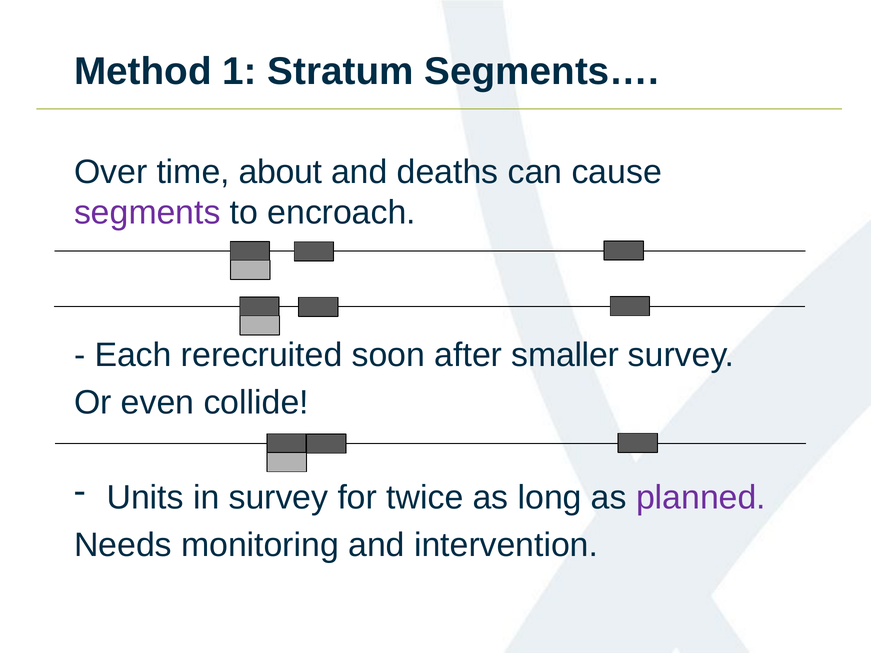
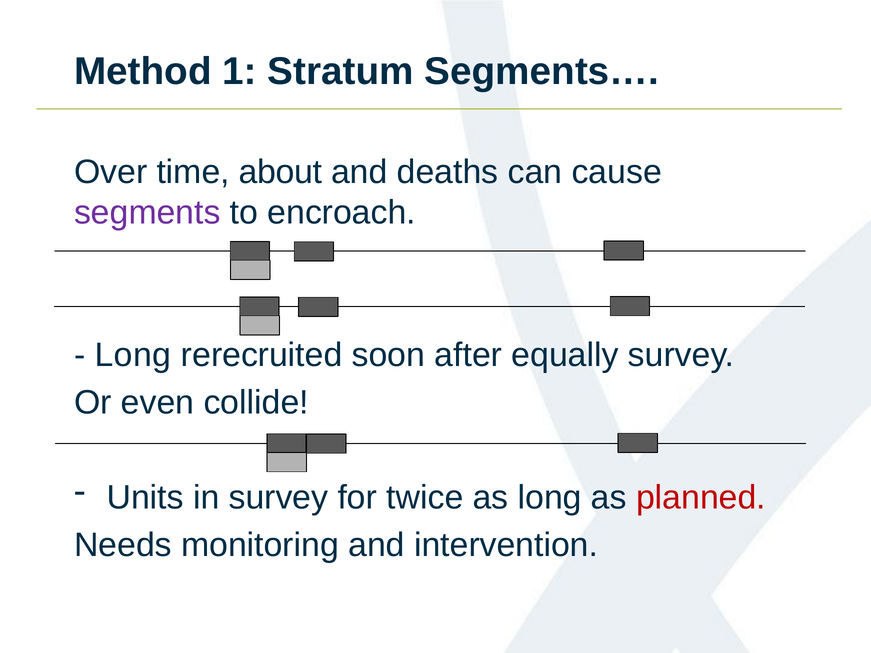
Each: Each -> Long (133, 355)
smaller: smaller -> equally (565, 355)
planned colour: purple -> red (701, 498)
